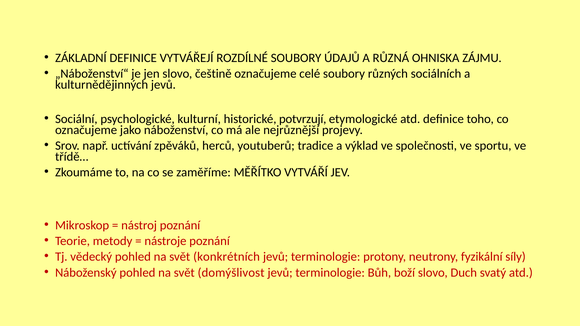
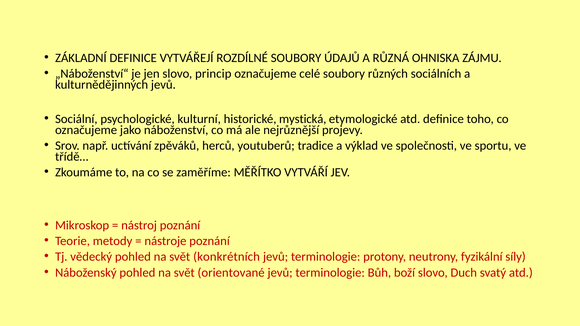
češtině: češtině -> princip (213, 74)
potvrzují: potvrzují -> mystická (303, 119)
domýšlivost: domýšlivost -> orientované (231, 273)
